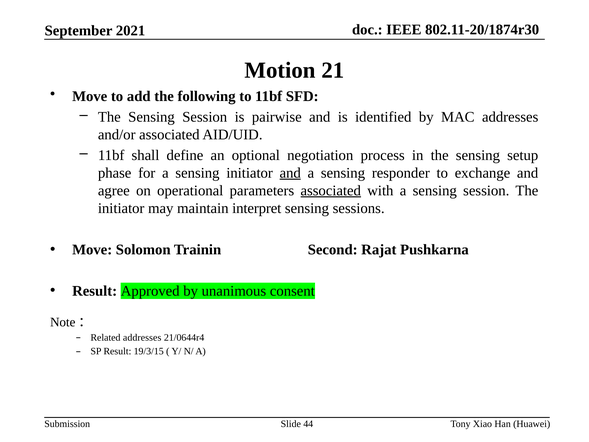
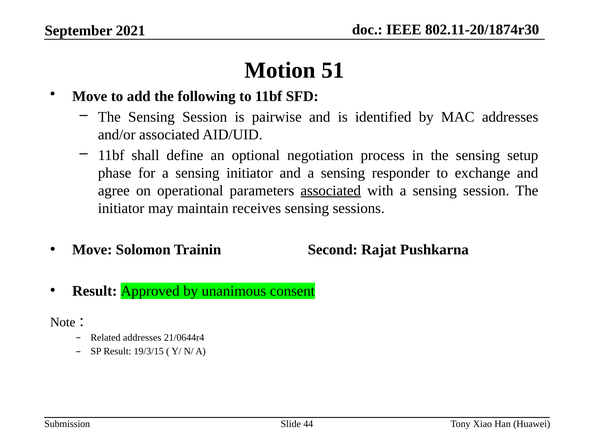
21: 21 -> 51 (333, 70)
and underline: present -> none (290, 173)
interpret: interpret -> receives (257, 208)
